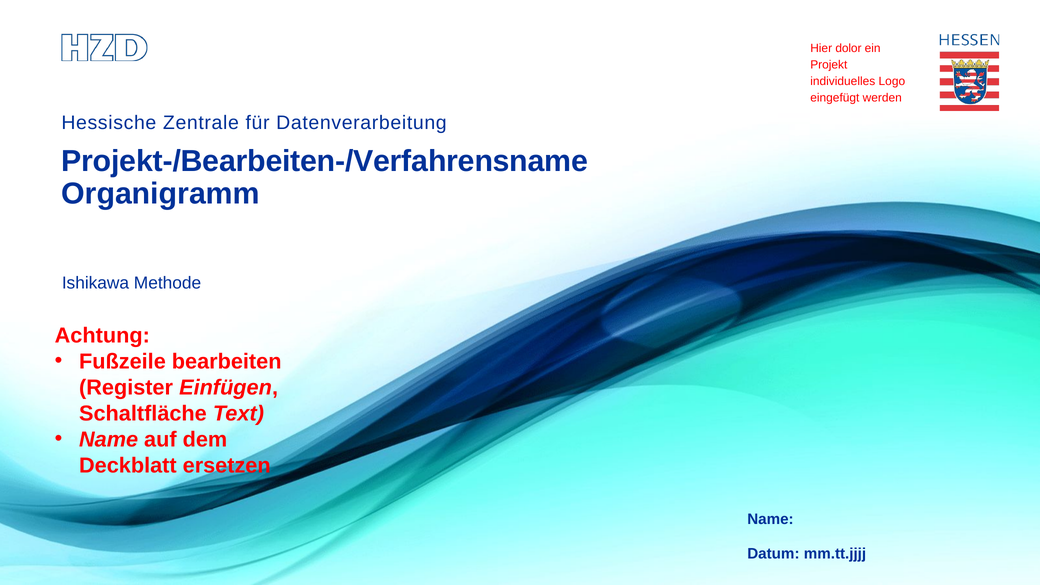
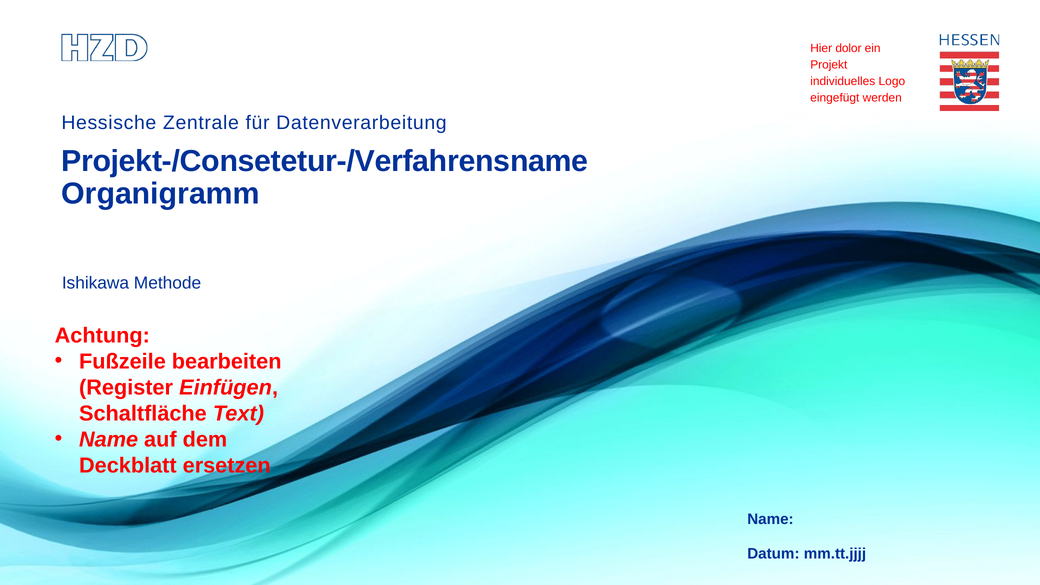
Projekt-/Bearbeiten-/Verfahrensname: Projekt-/Bearbeiten-/Verfahrensname -> Projekt-/Consetetur-/Verfahrensname (325, 161)
